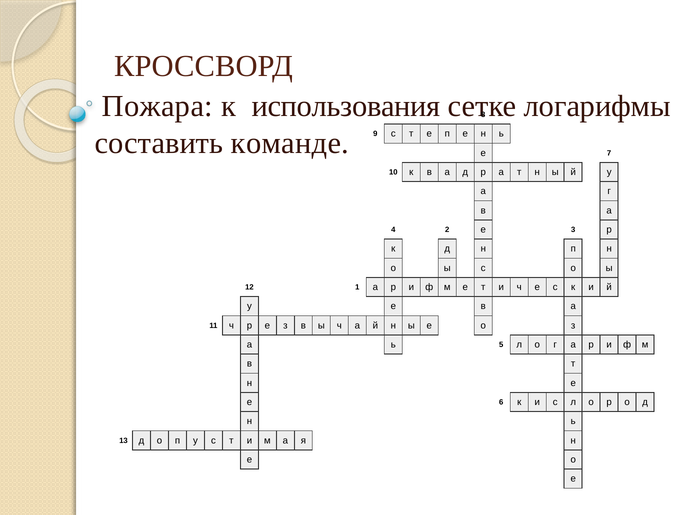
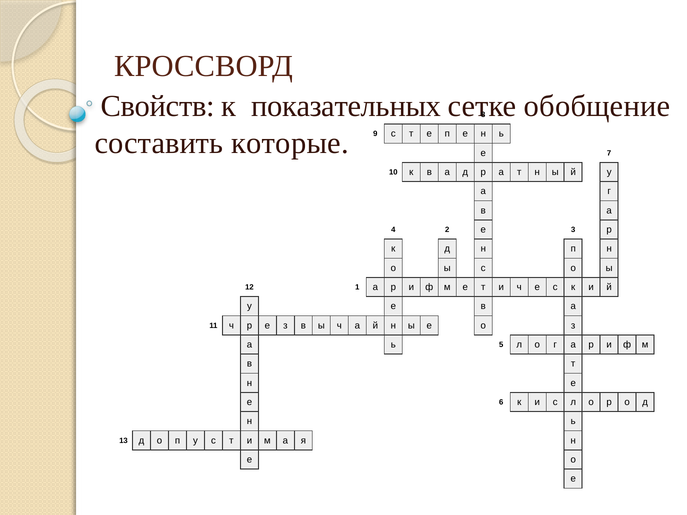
Пожара: Пожара -> Свойств (158, 106)
использования: использования -> показательных (346, 106)
логарифмы: логарифмы -> обобщение (597, 106)
команде: команде -> которые (290, 143)
